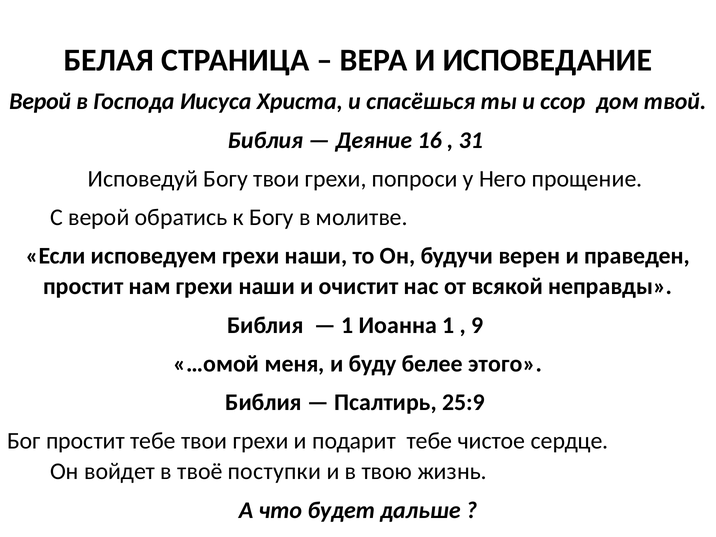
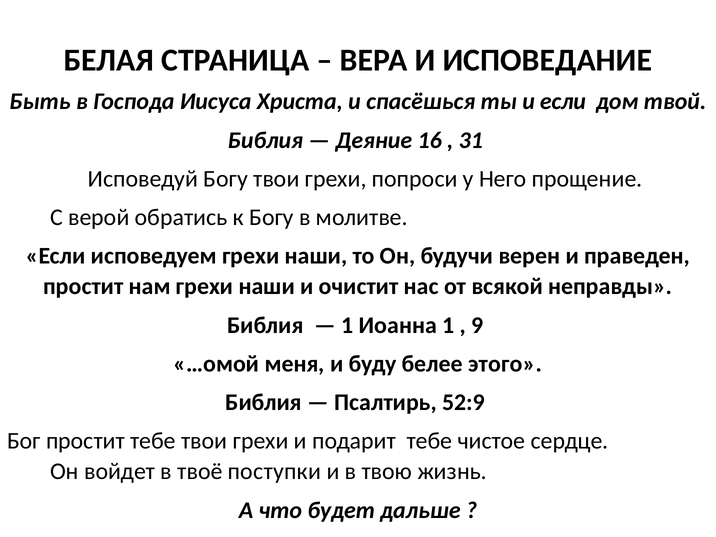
Верой: Верой -> Быть (40, 102)
и ссор: ссор -> если (563, 102)
25:9: 25:9 -> 52:9 (464, 402)
